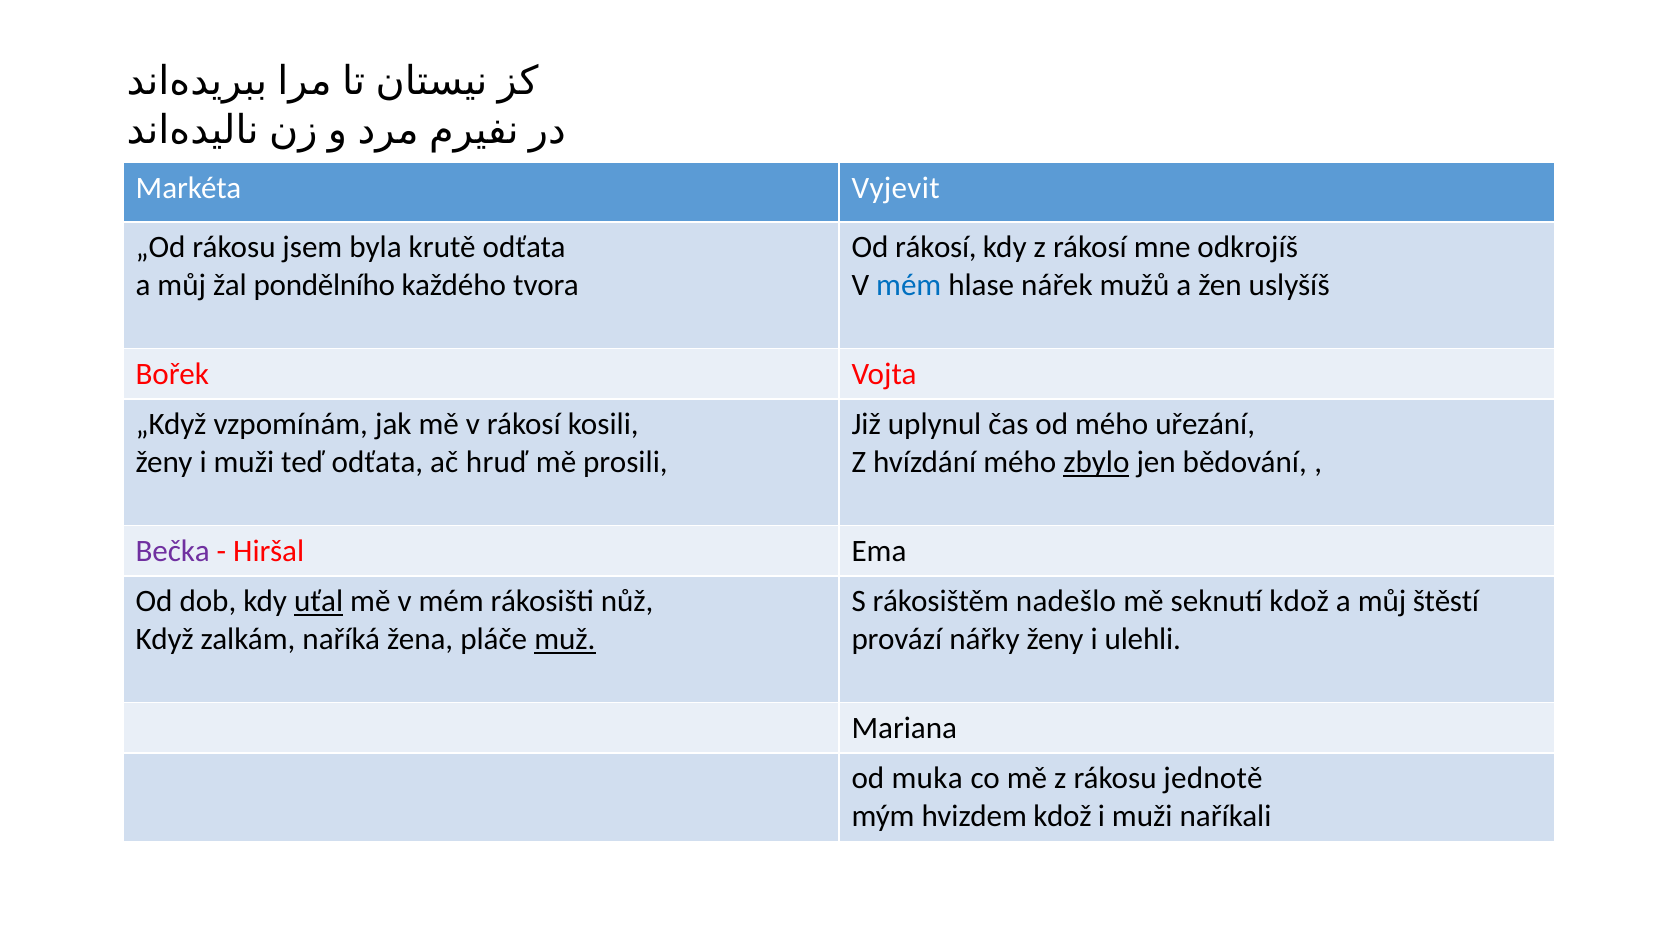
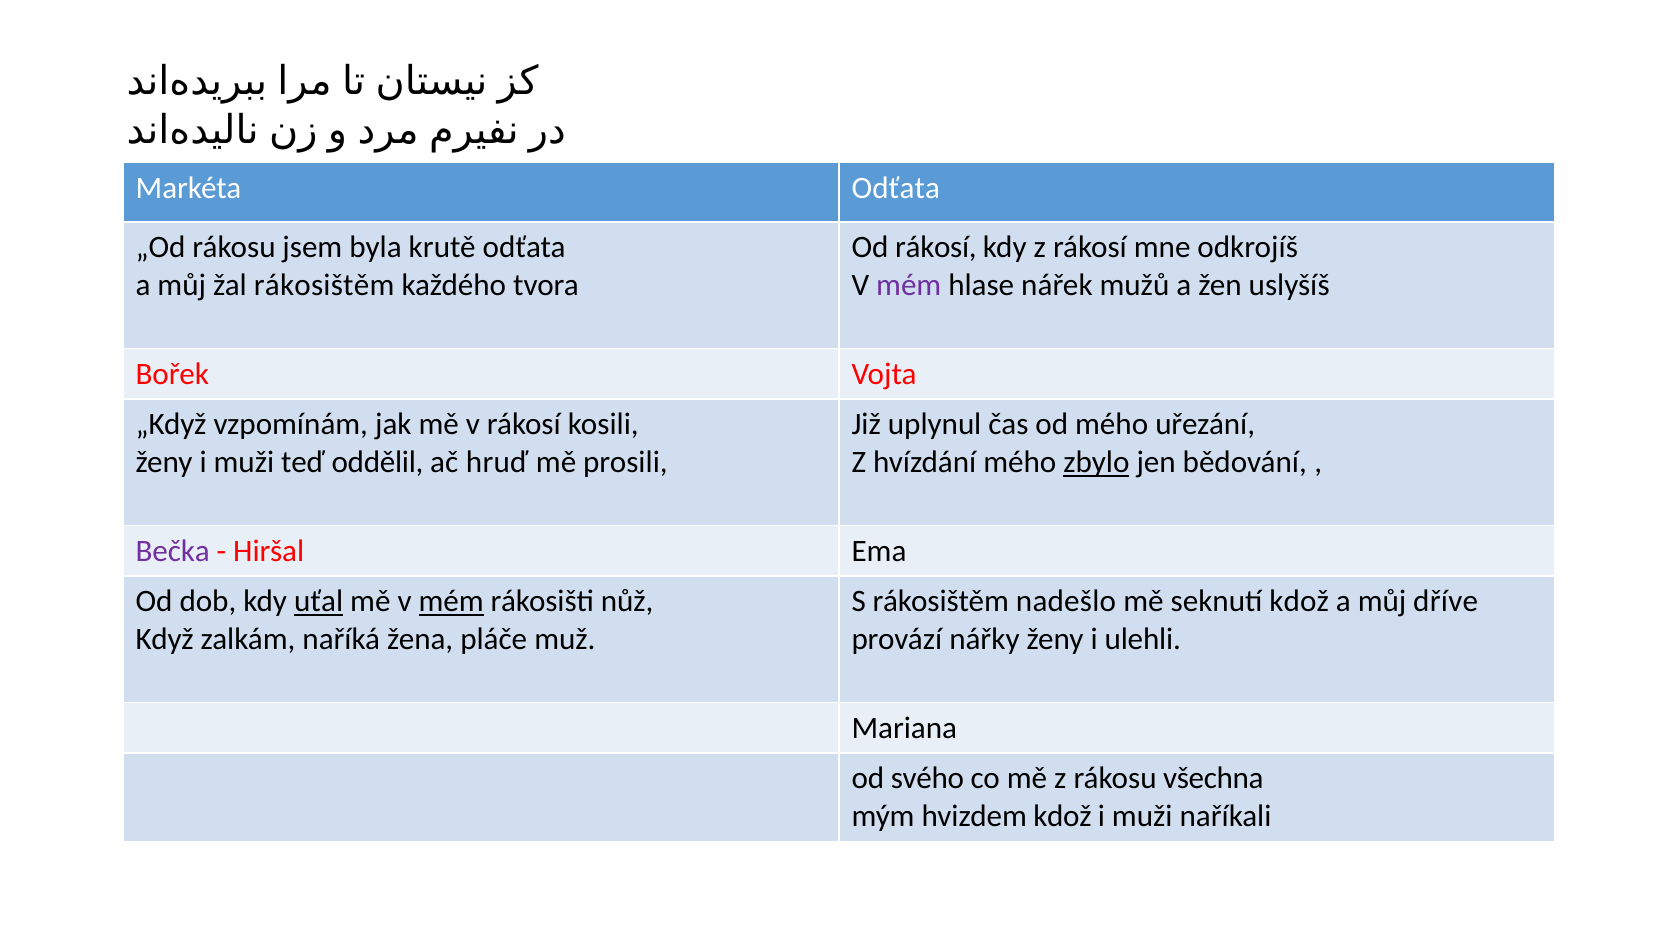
Markéta Vyjevit: Vyjevit -> Odťata (896, 188)
žal pondělního: pondělního -> rákosištěm (324, 285)
mém colour: blue -> purple (909, 285)
teď odťata: odťata -> oddělil (378, 462)
mém underline: none -> present (451, 601)
štěstí: štěstí -> dříve (1446, 601)
muž underline: present -> none (565, 639)
muka: muka -> svého (927, 778)
jednotě: jednotě -> všechna (1213, 778)
